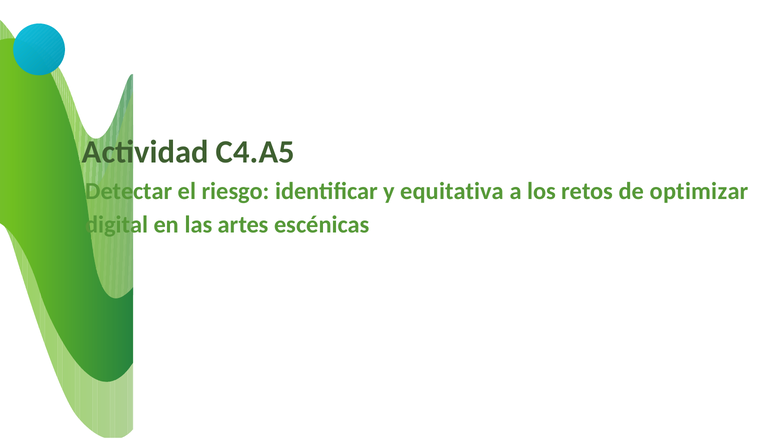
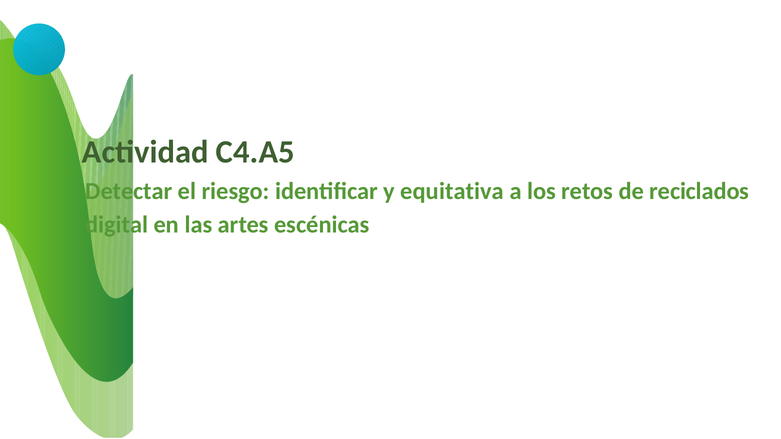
optimizar: optimizar -> reciclados (699, 191)
